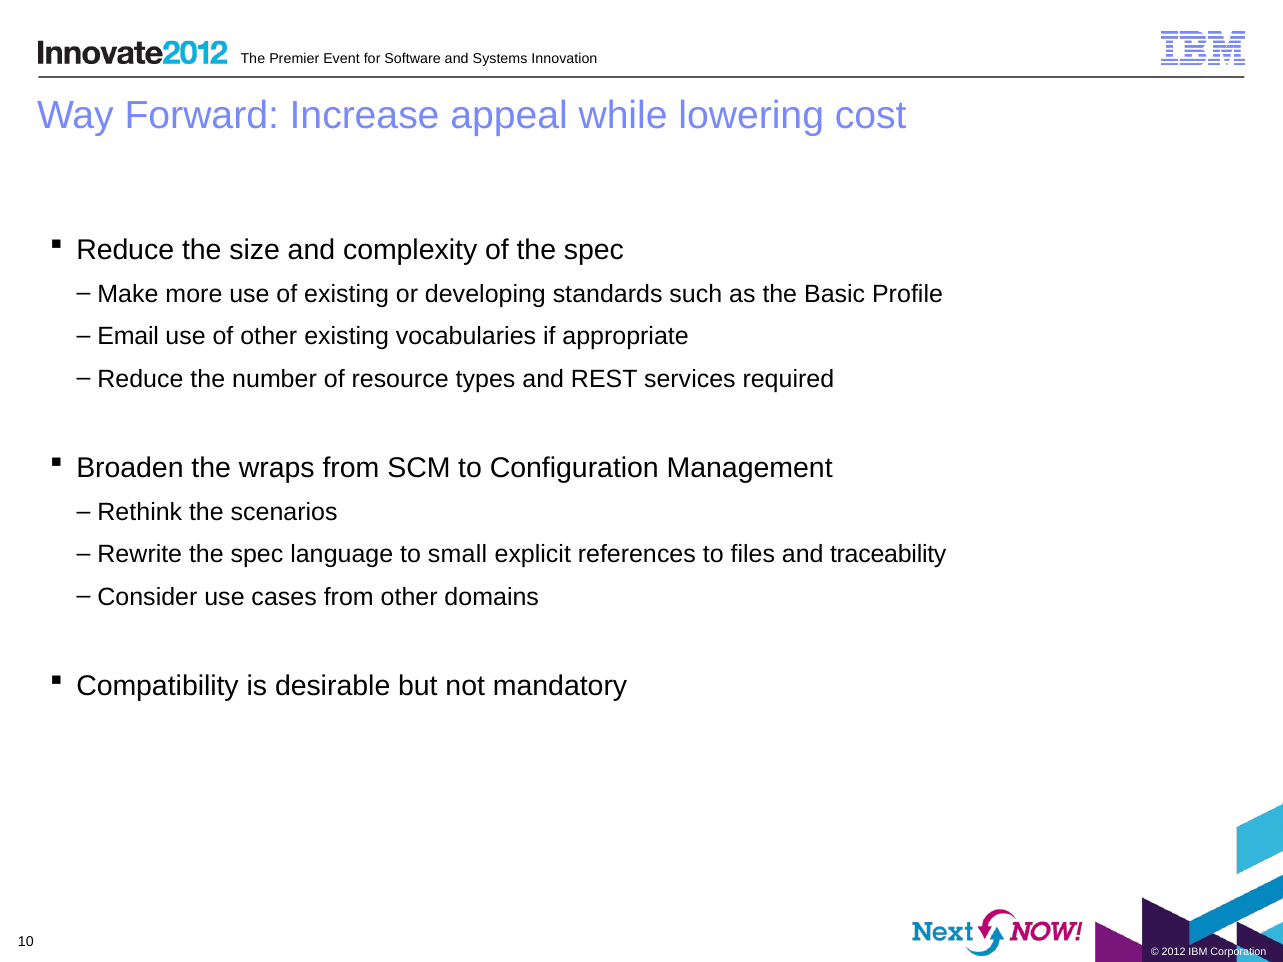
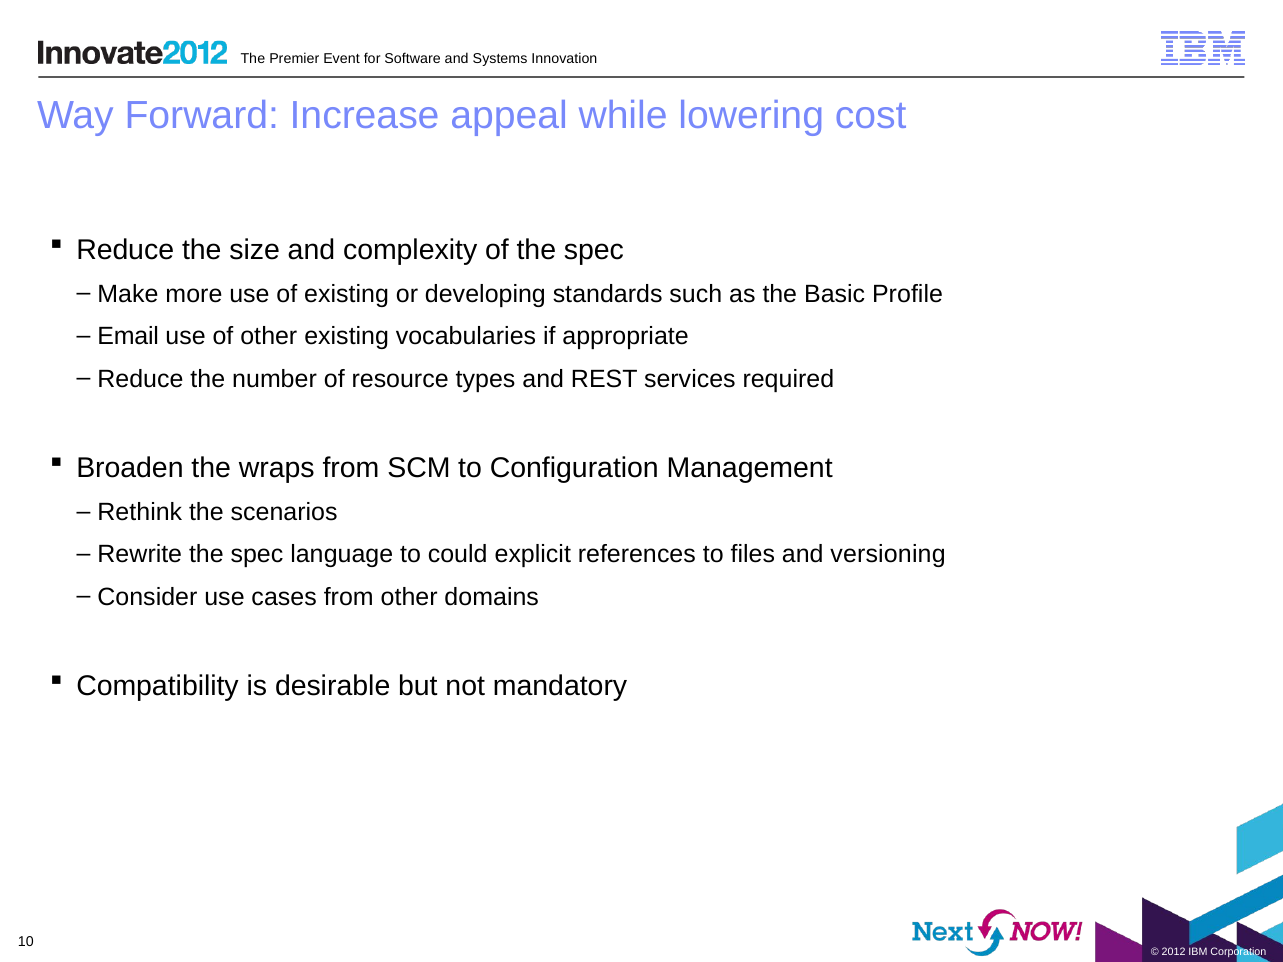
small: small -> could (458, 555)
traceability: traceability -> versioning (888, 555)
